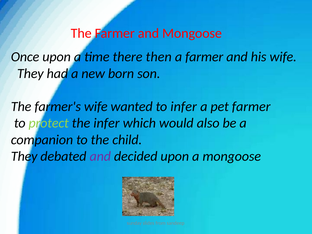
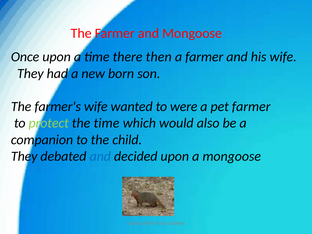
to infer: infer -> were (184, 106)
the infer: infer -> time (106, 123)
and colour: purple -> blue (100, 156)
